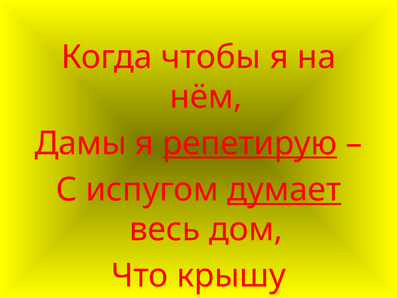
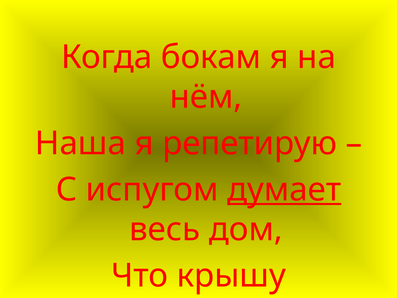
чтобы: чтобы -> бокам (211, 57)
Дамы: Дамы -> Наша (80, 143)
репетирую underline: present -> none (250, 143)
